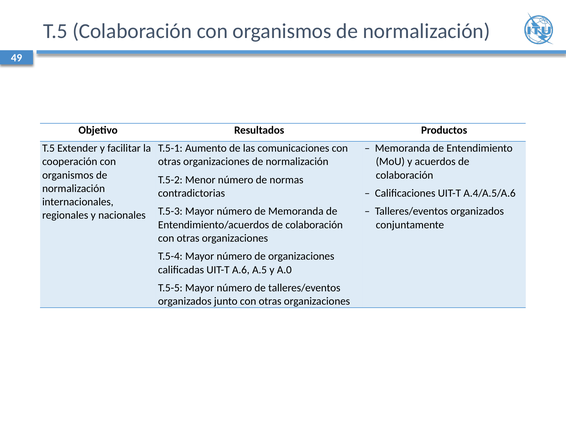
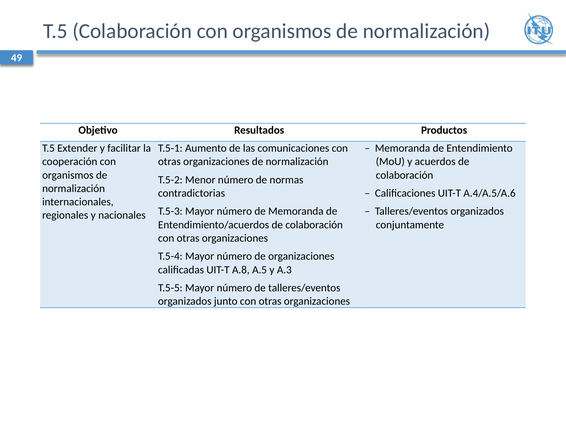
A.6: A.6 -> A.8 (241, 269)
A.0: A.0 -> A.3 (284, 269)
